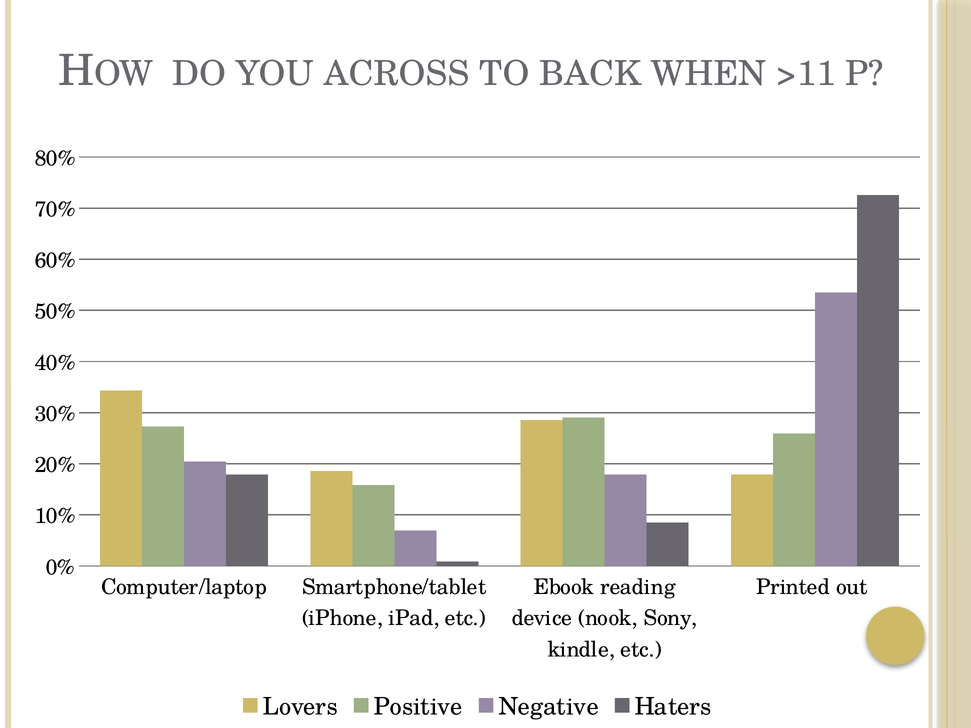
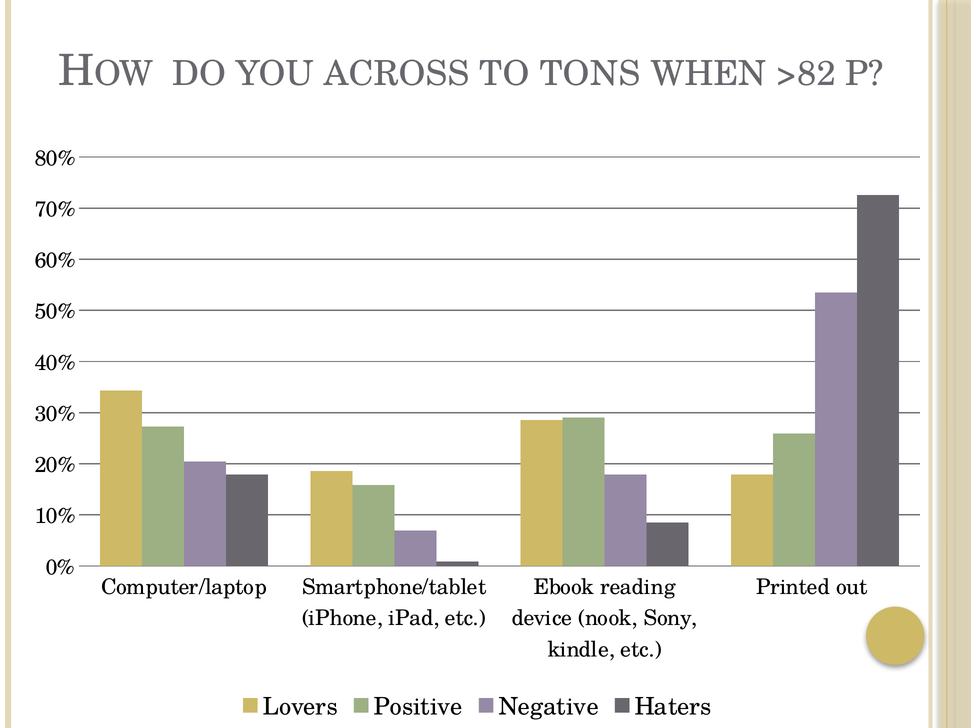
BACK: BACK -> TONS (590, 74)
>11: >11 -> >82 (806, 74)
